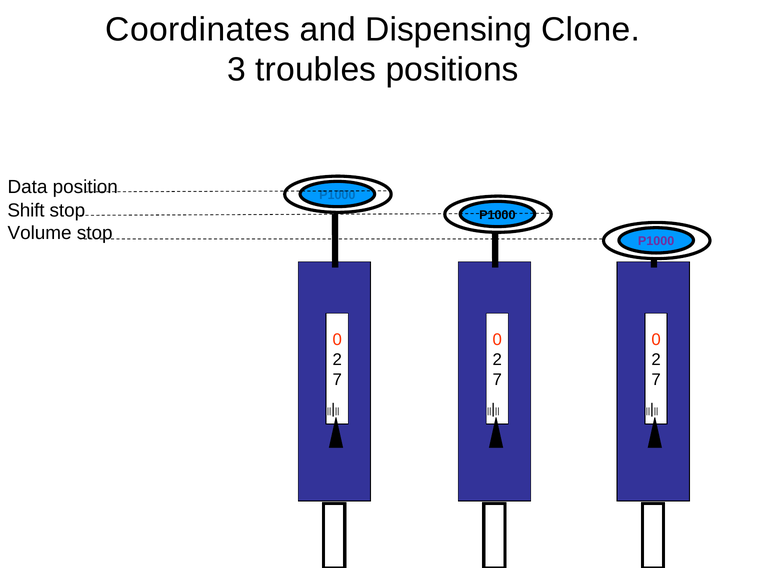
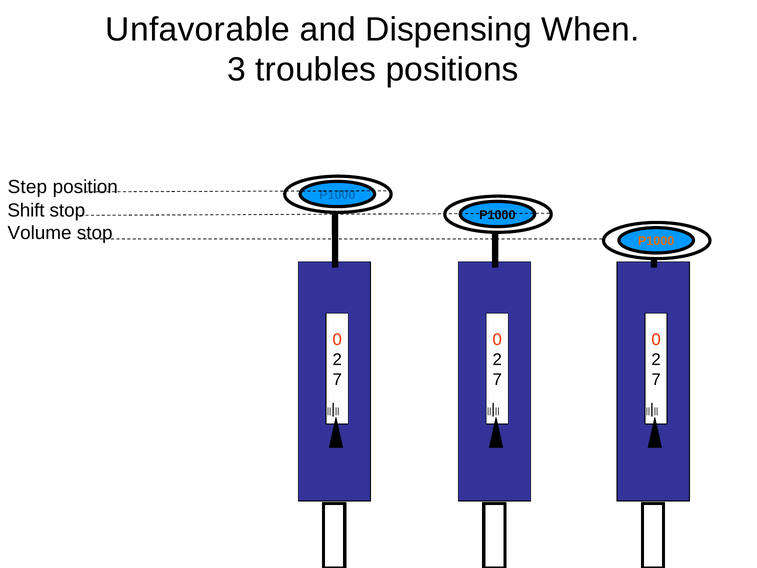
Coordinates: Coordinates -> Unfavorable (198, 29)
Clone: Clone -> When (590, 29)
Data: Data -> Step (27, 187)
P1000 colour: purple -> orange (656, 241)
